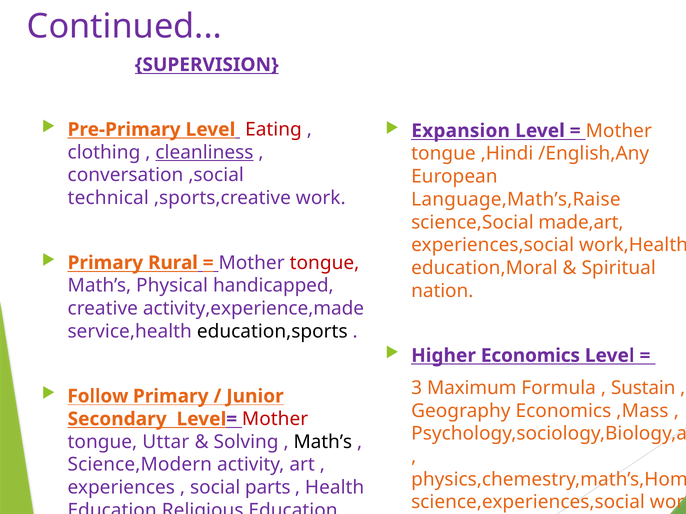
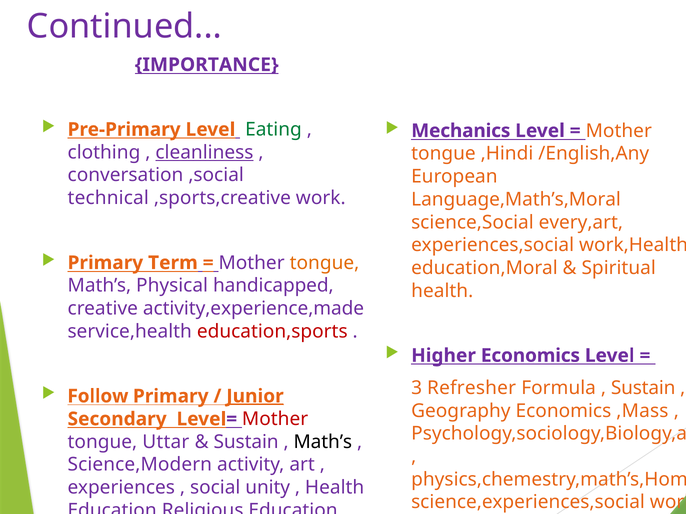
SUPERVISION: SUPERVISION -> IMPORTANCE (207, 65)
Eating colour: red -> green (273, 130)
Expansion: Expansion -> Mechanics (461, 131)
Language,Math’s,Raise: Language,Math’s,Raise -> Language,Math’s,Moral (516, 200)
made,art: made,art -> every,art (581, 222)
Rural: Rural -> Term (173, 263)
tongue colour: red -> orange (324, 263)
nation: nation -> health (442, 291)
education,sports colour: black -> red (272, 332)
Maximum: Maximum -> Refresher (472, 388)
Junior underline: none -> present (255, 397)
Solving: Solving -> Sustain (246, 442)
parts: parts -> unity (268, 488)
